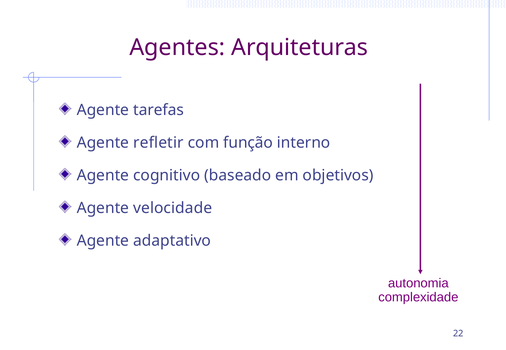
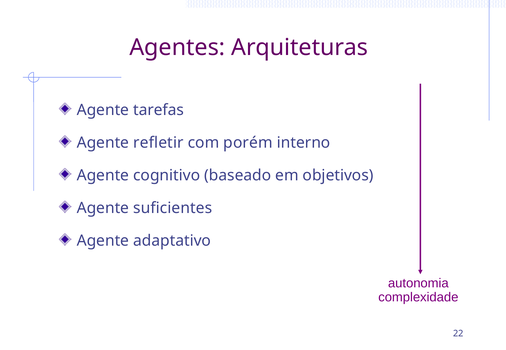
função: função -> porém (248, 143)
velocidade: velocidade -> suficientes (173, 208)
